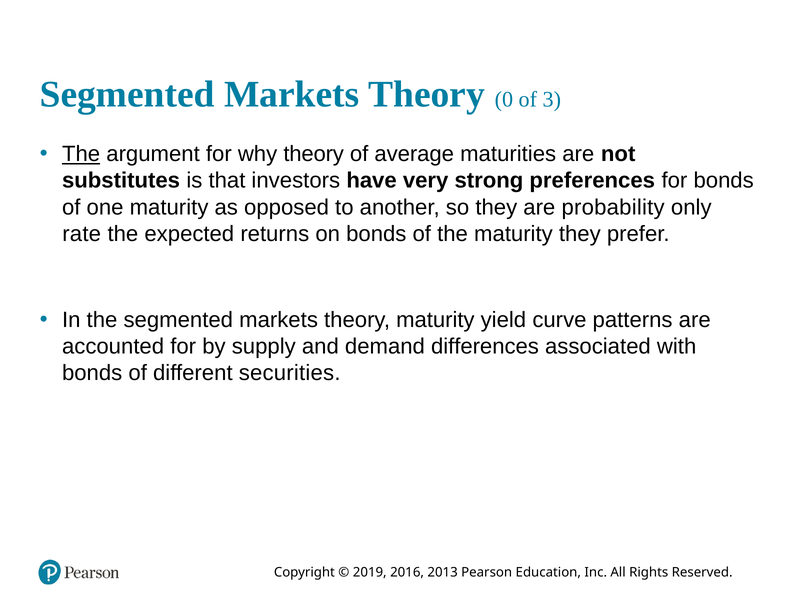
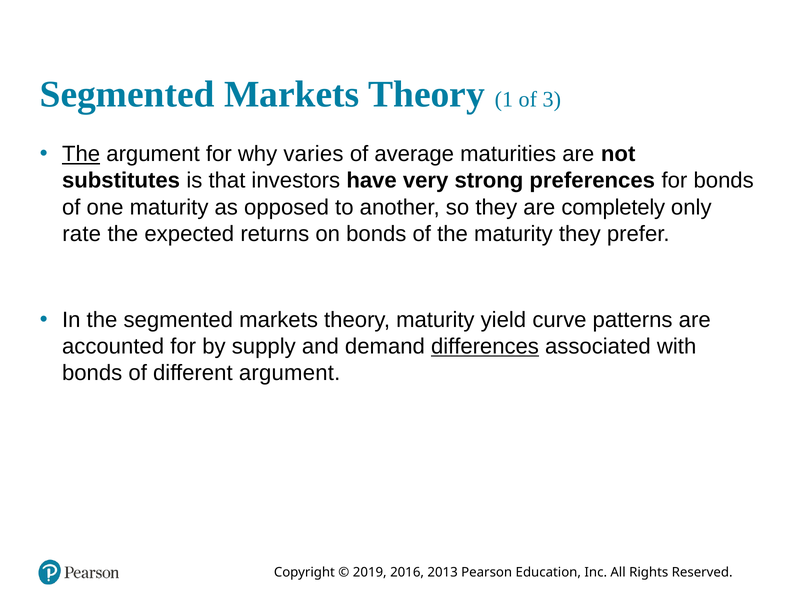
0: 0 -> 1 (504, 99)
why theory: theory -> varies (313, 154)
probability: probability -> completely (613, 207)
differences underline: none -> present (485, 347)
different securities: securities -> argument (290, 373)
